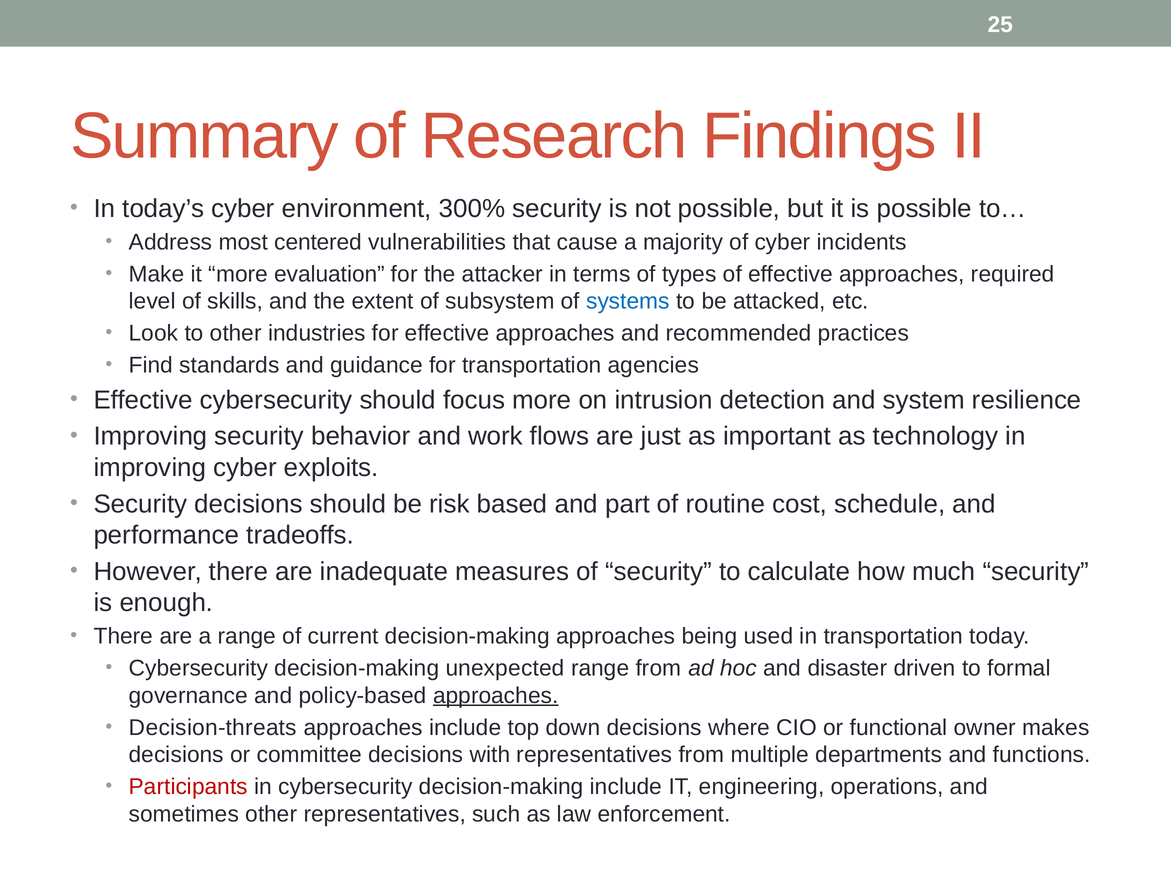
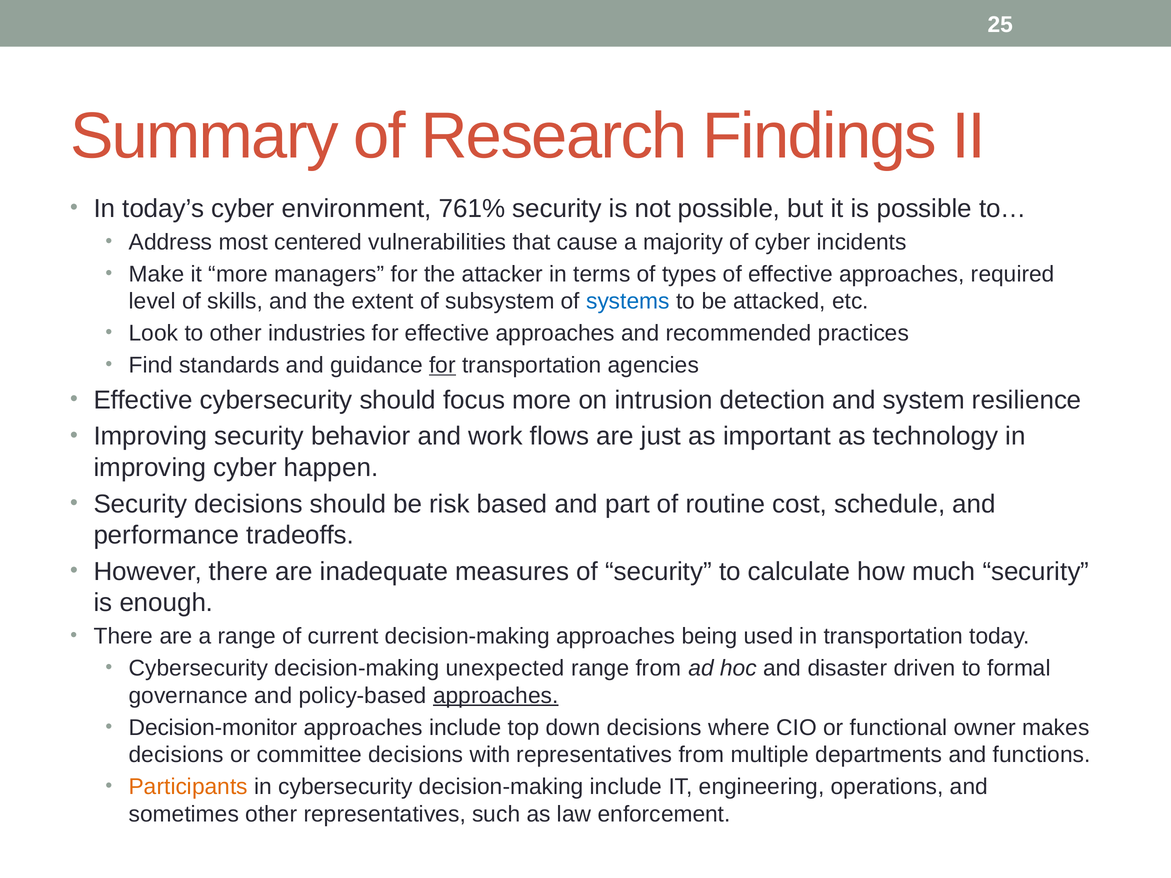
300%: 300% -> 761% (472, 209)
evaluation: evaluation -> managers (329, 274)
for underline: none -> present (442, 365)
exploits: exploits -> happen (331, 468)
Decision-threats: Decision-threats -> Decision-monitor (213, 728)
Participants colour: red -> orange (188, 787)
